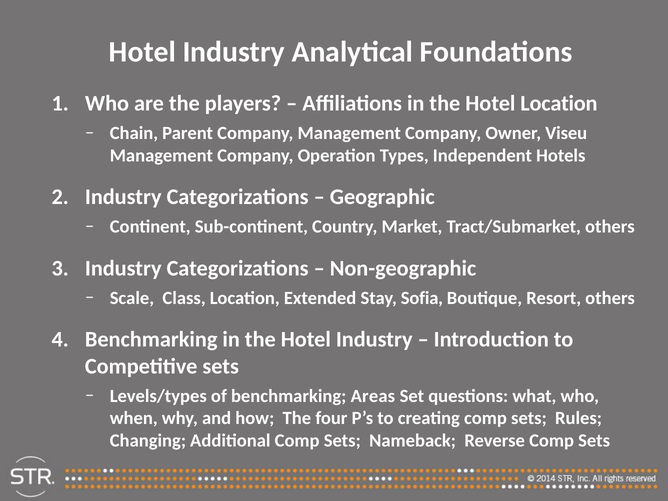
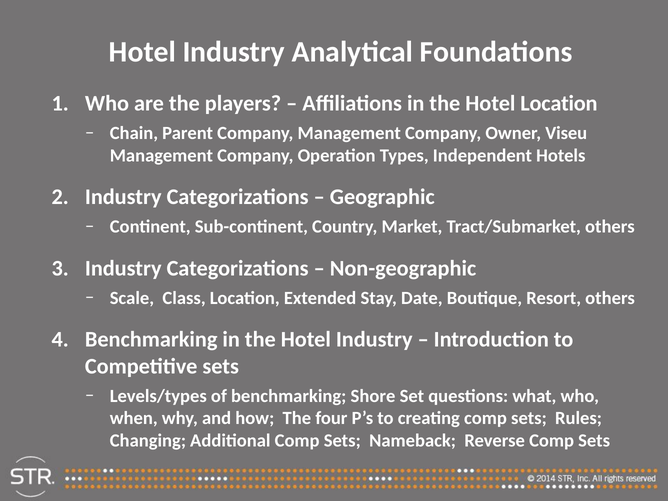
Sofia: Sofia -> Date (422, 298)
Areas: Areas -> Shore (373, 396)
